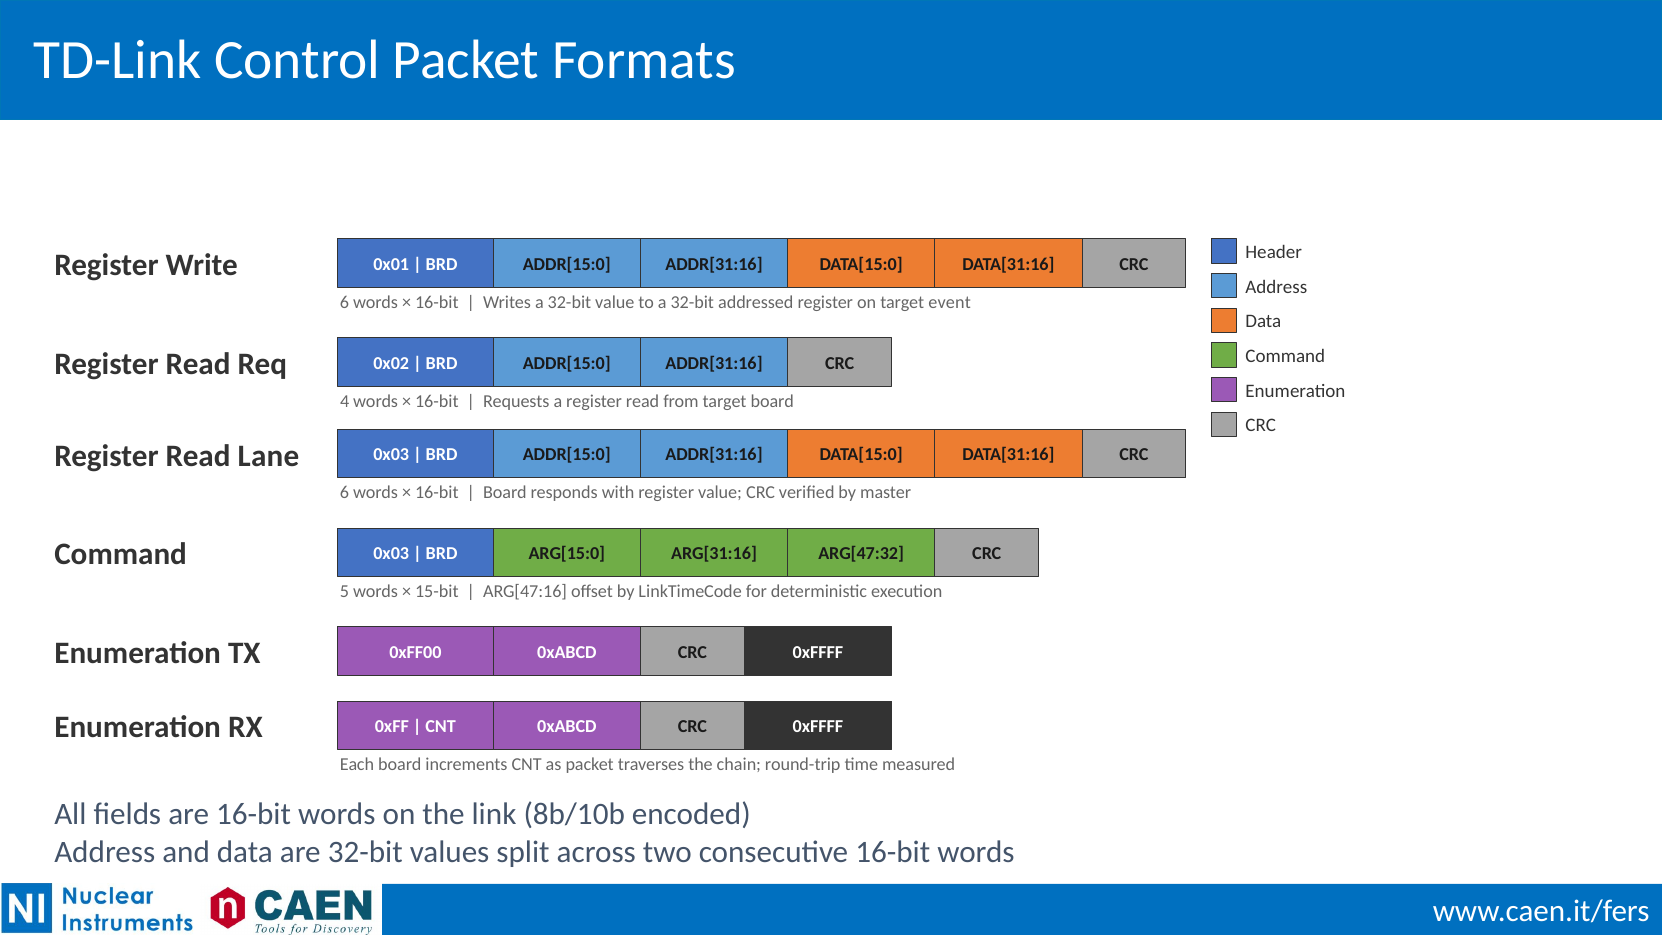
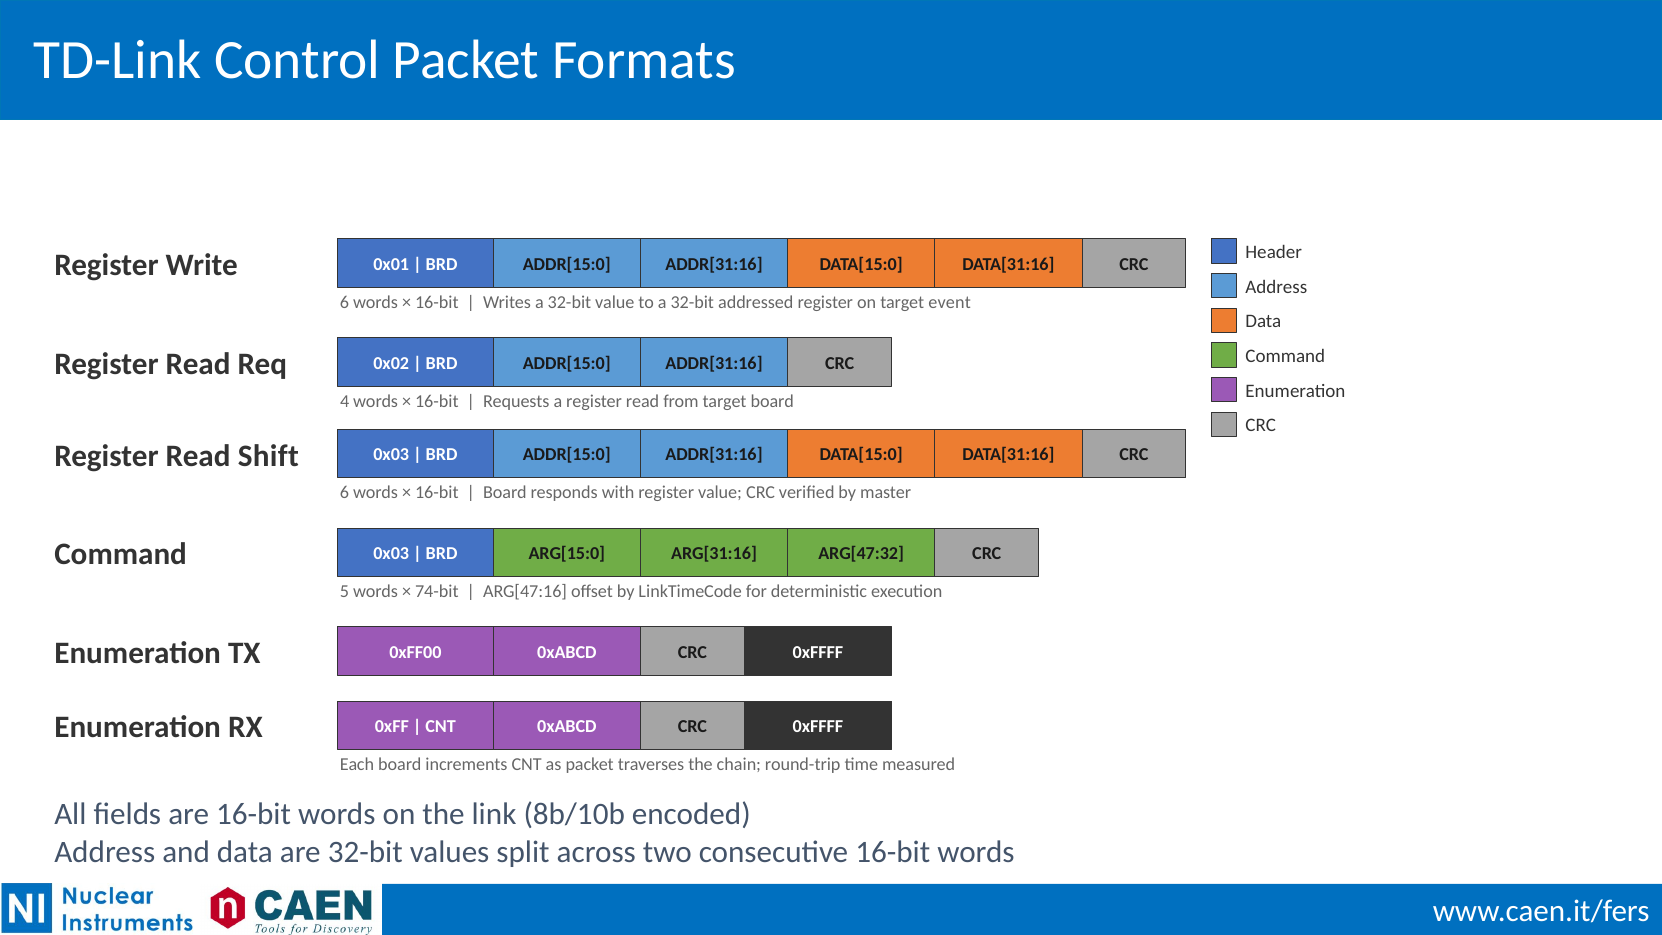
Lane: Lane -> Shift (268, 456)
15-bit: 15-bit -> 74-bit (437, 592)
